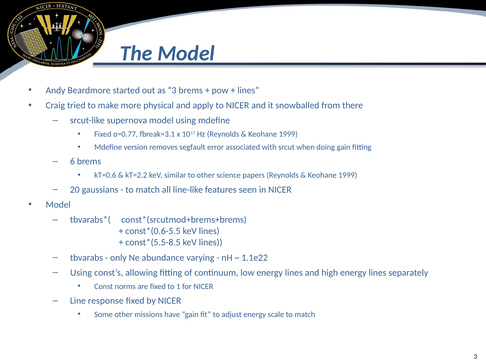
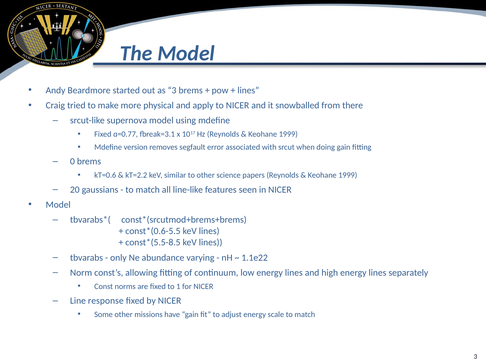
6: 6 -> 0 (72, 162)
Using: Using -> Norm (81, 273)
